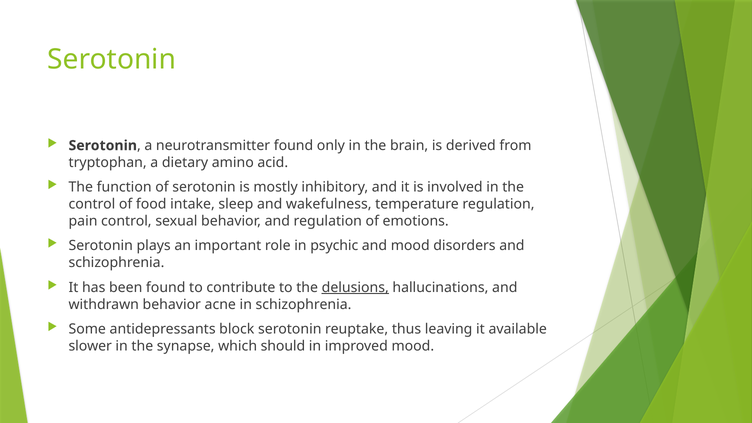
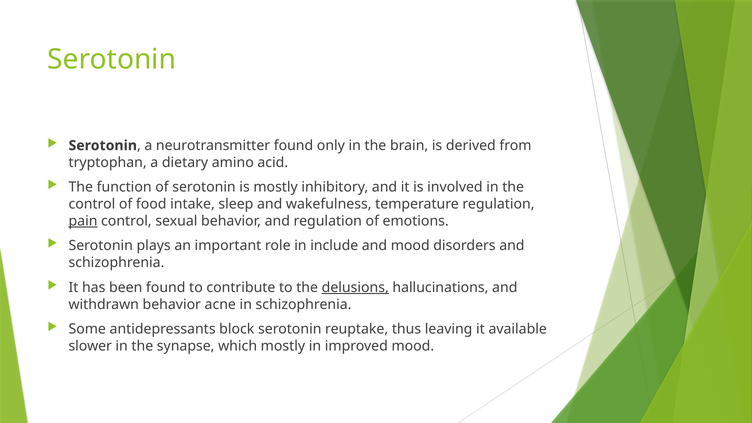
pain underline: none -> present (83, 221)
psychic: psychic -> include (334, 246)
which should: should -> mostly (283, 346)
